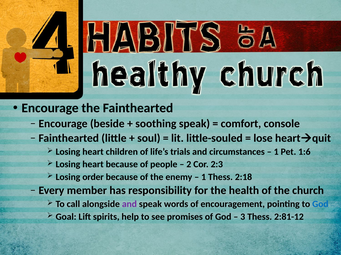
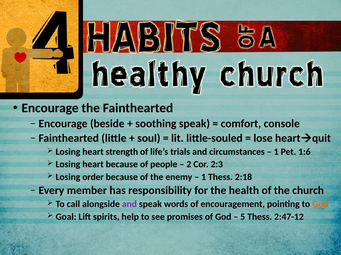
children: children -> strength (122, 152)
God colour: blue -> orange (320, 205)
3: 3 -> 5 (243, 217)
2:81-12: 2:81-12 -> 2:47-12 (289, 217)
